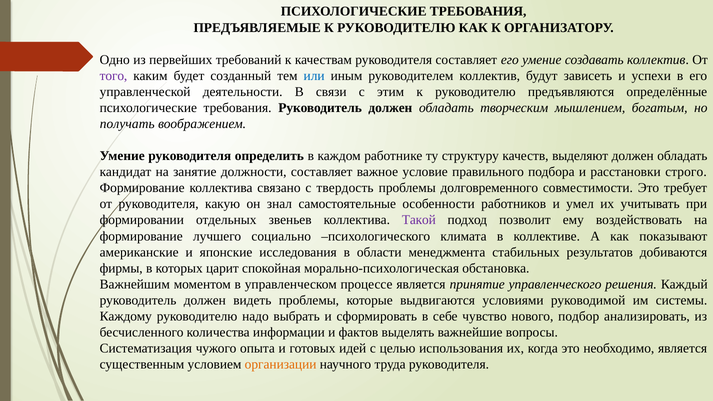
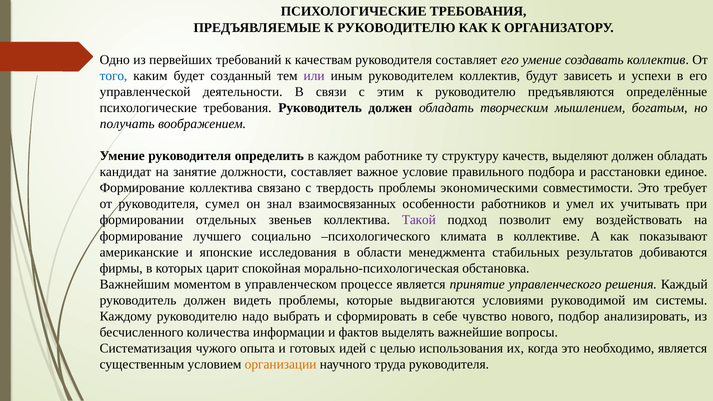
того colour: purple -> blue (113, 76)
или colour: blue -> purple (314, 76)
строго: строго -> единое (686, 172)
долговременного: долговременного -> экономическими (489, 188)
какую: какую -> сумел (222, 204)
самостоятельные: самостоятельные -> взаимосвязанных (347, 204)
